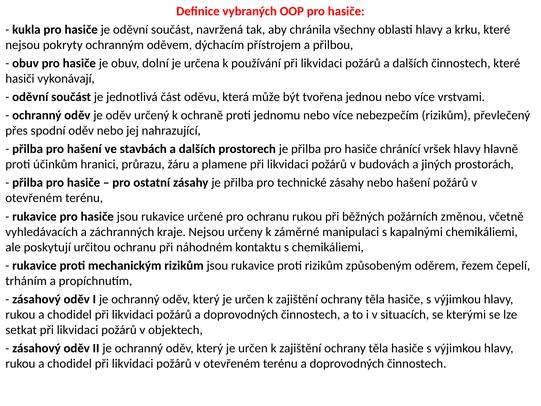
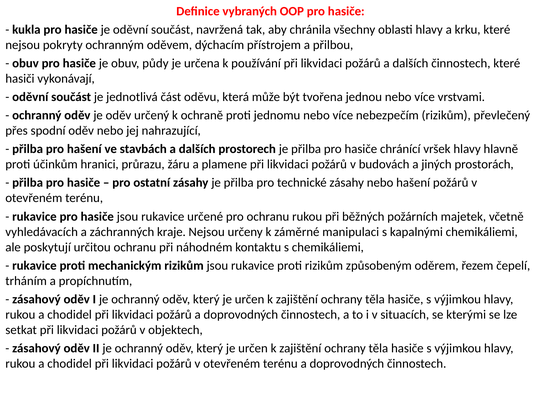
dolní: dolní -> půdy (155, 63)
změnou: změnou -> majetek (463, 216)
